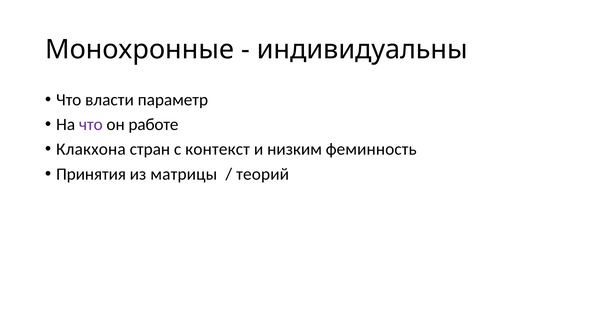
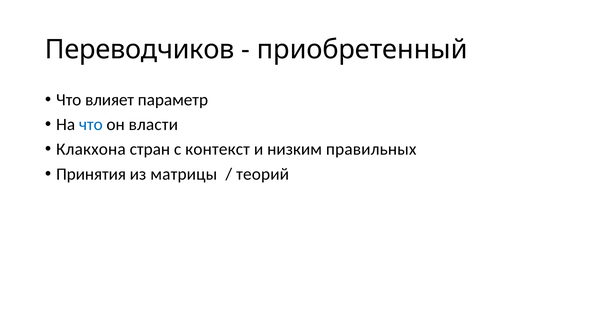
Монохронные: Монохронные -> Переводчиков (140, 50)
индивидуальны: индивидуальны -> приобретенный (362, 50)
власти: власти -> влияет (110, 100)
что colour: purple -> blue (91, 125)
работе: работе -> власти (153, 125)
феминность: феминность -> правильных (371, 149)
